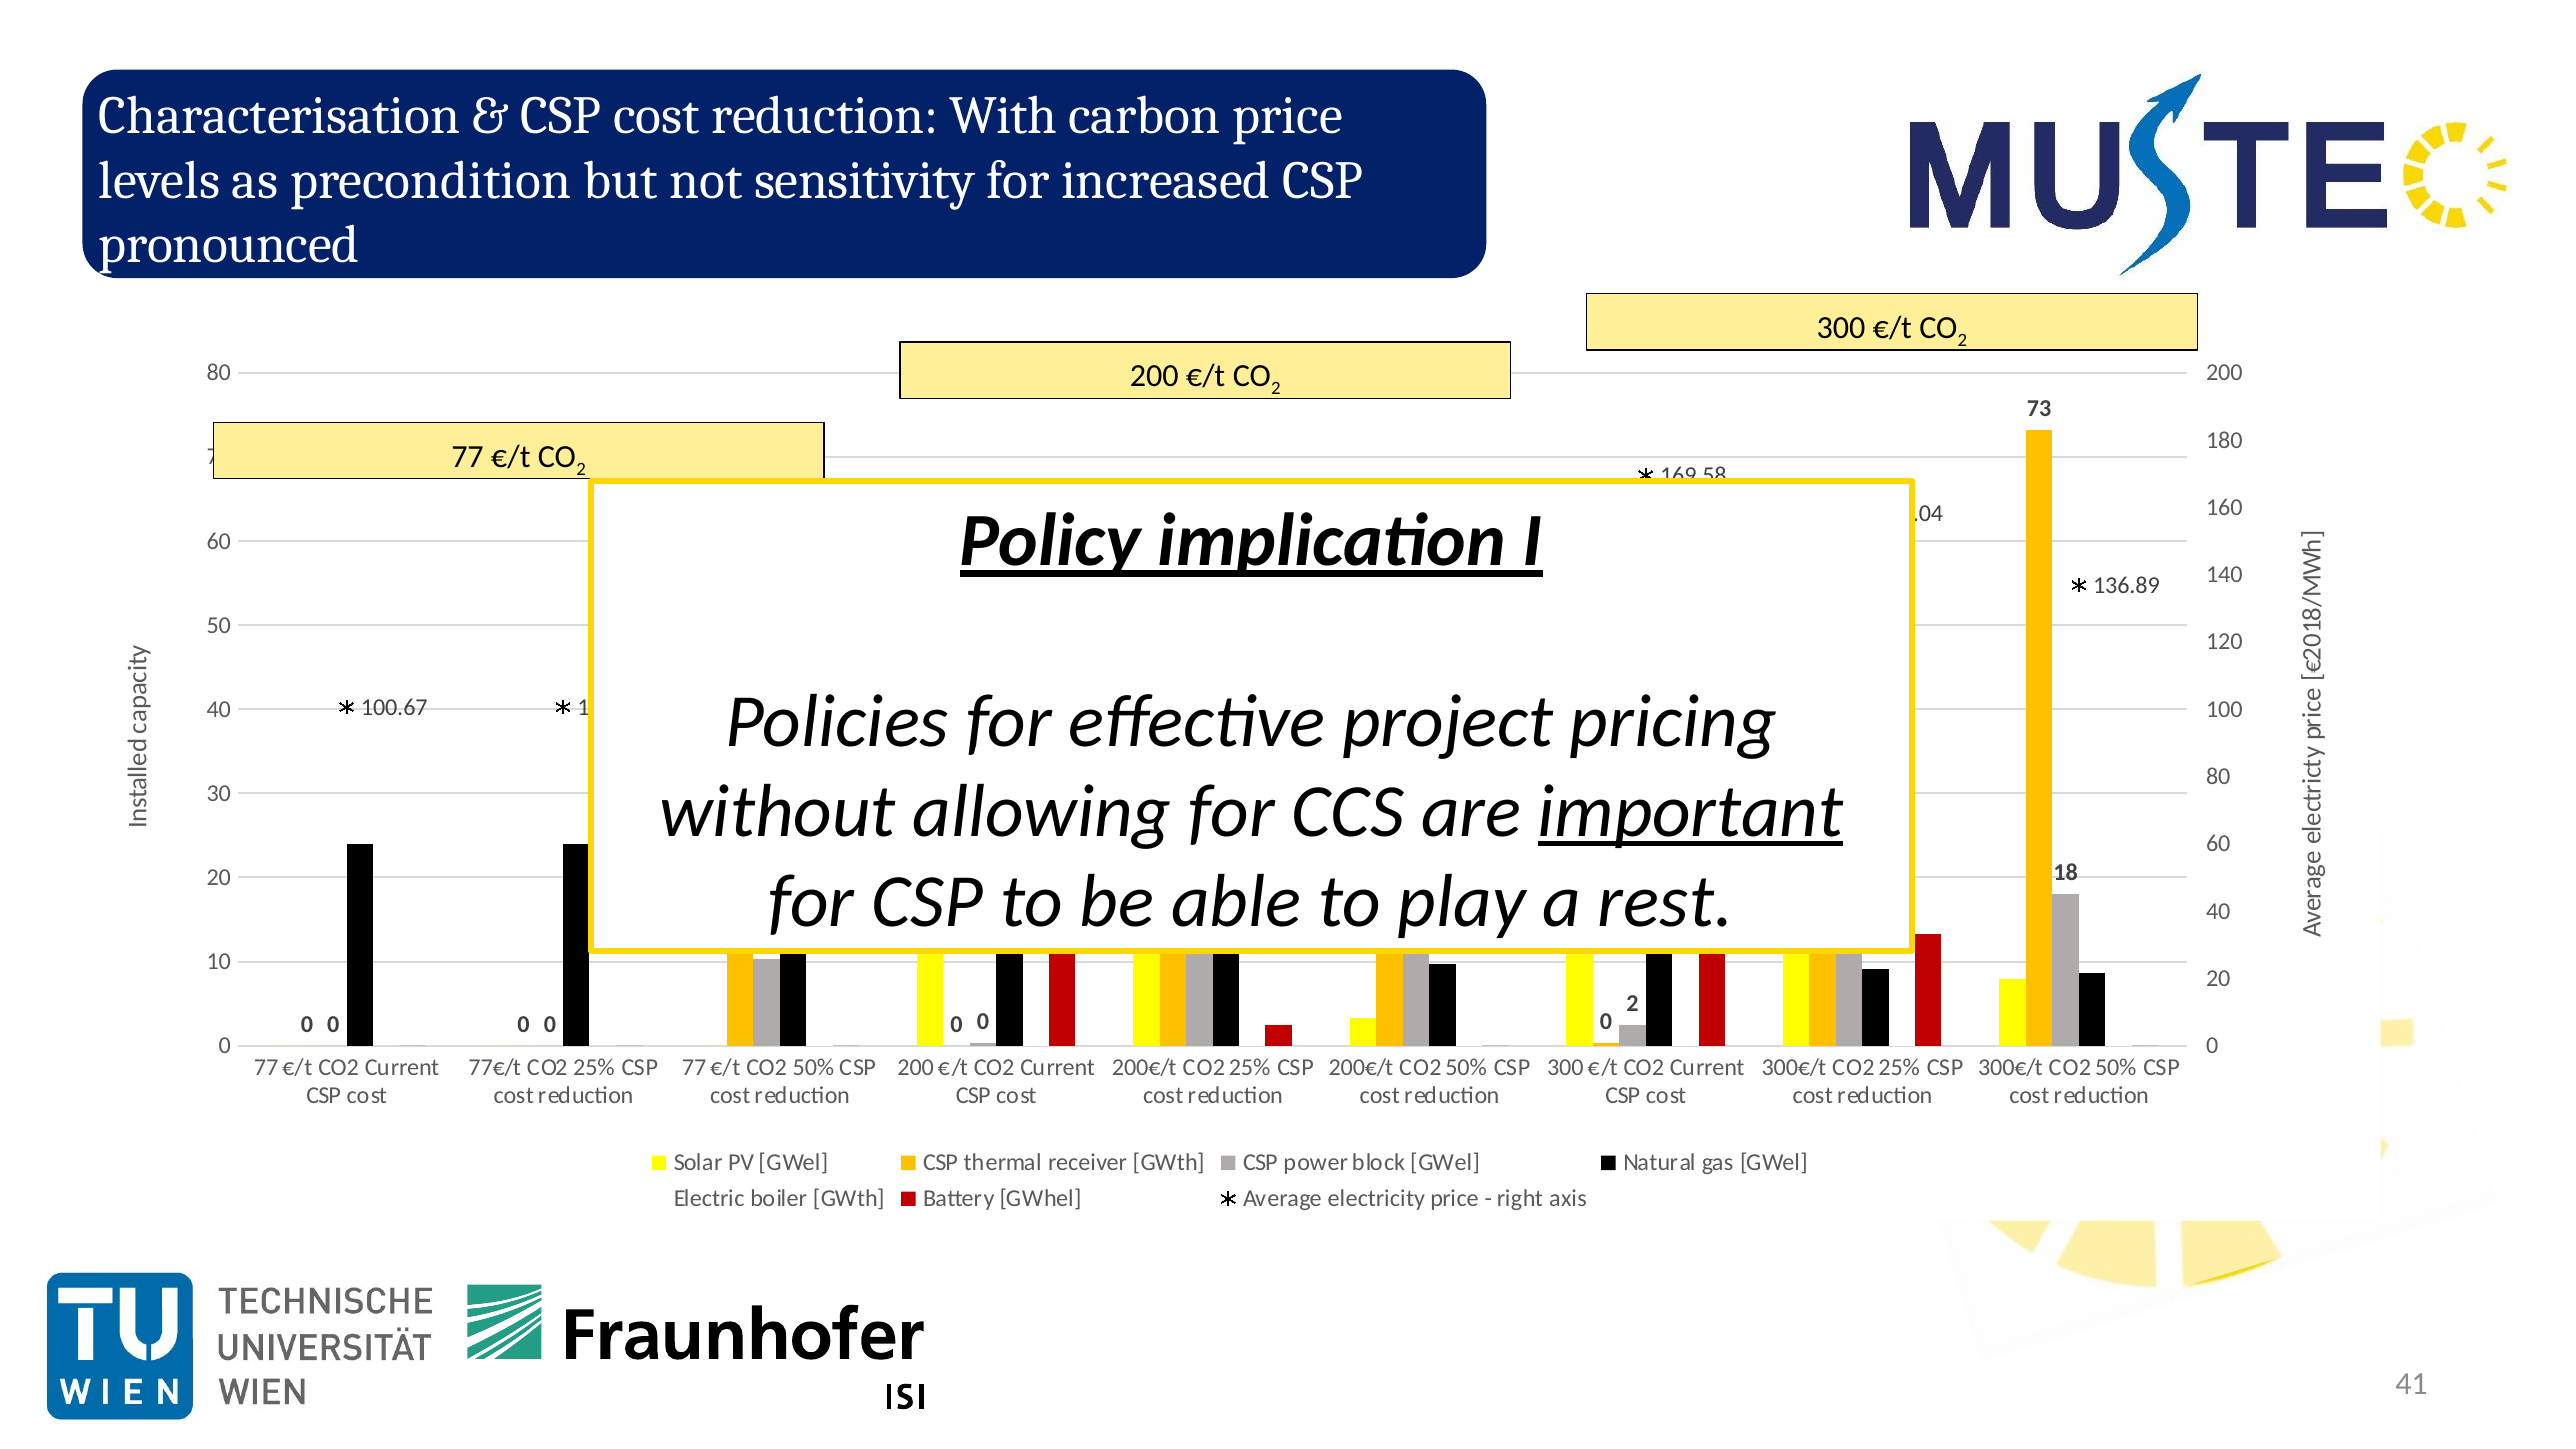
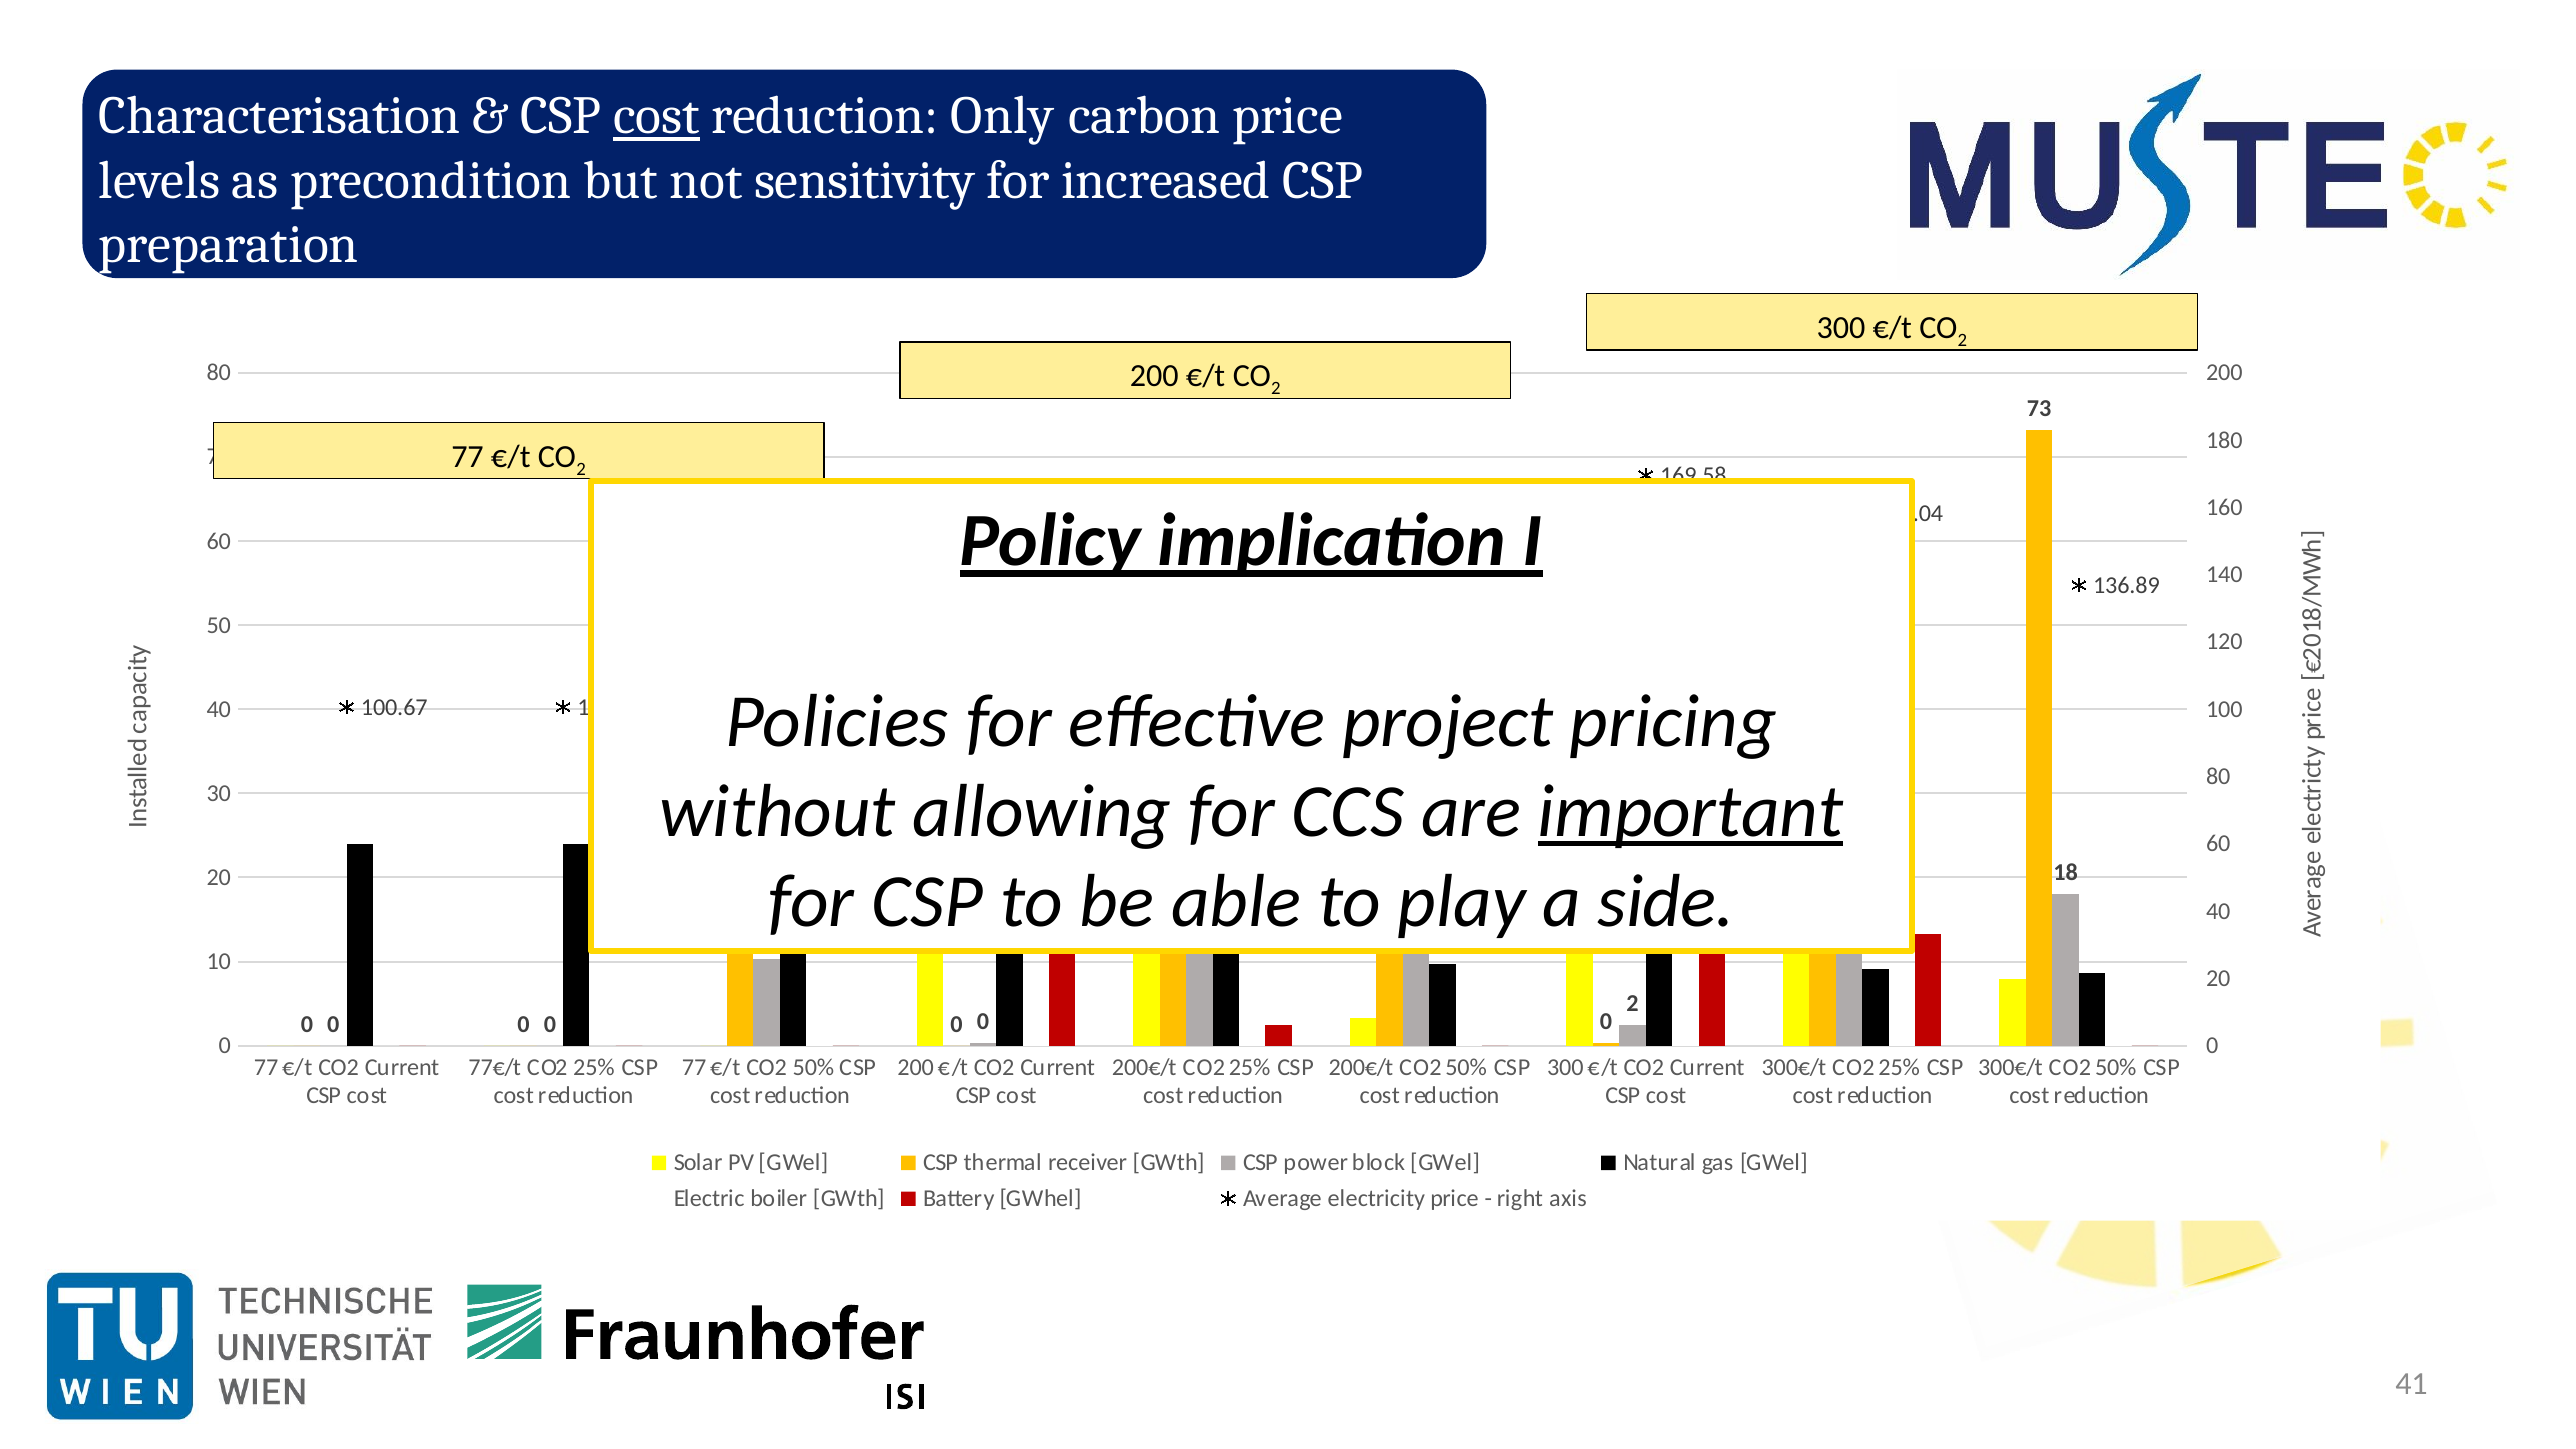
cost underline: none -> present (656, 116)
With: With -> Only (1003, 116)
pronounced: pronounced -> preparation (229, 245)
rest: rest -> side (1666, 902)
